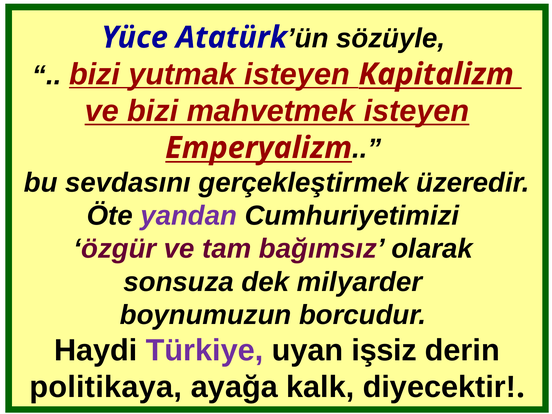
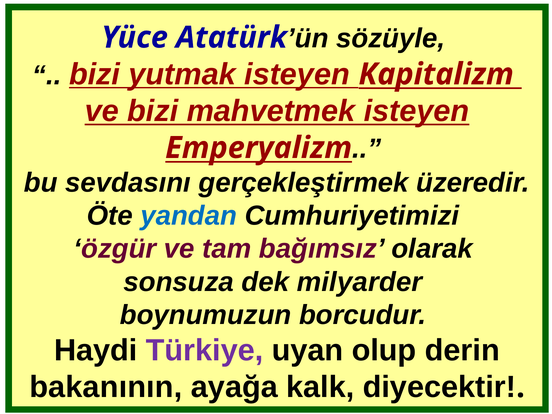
yandan colour: purple -> blue (189, 216)
işsiz: işsiz -> olup (384, 350)
politikaya: politikaya -> bakanının (106, 387)
